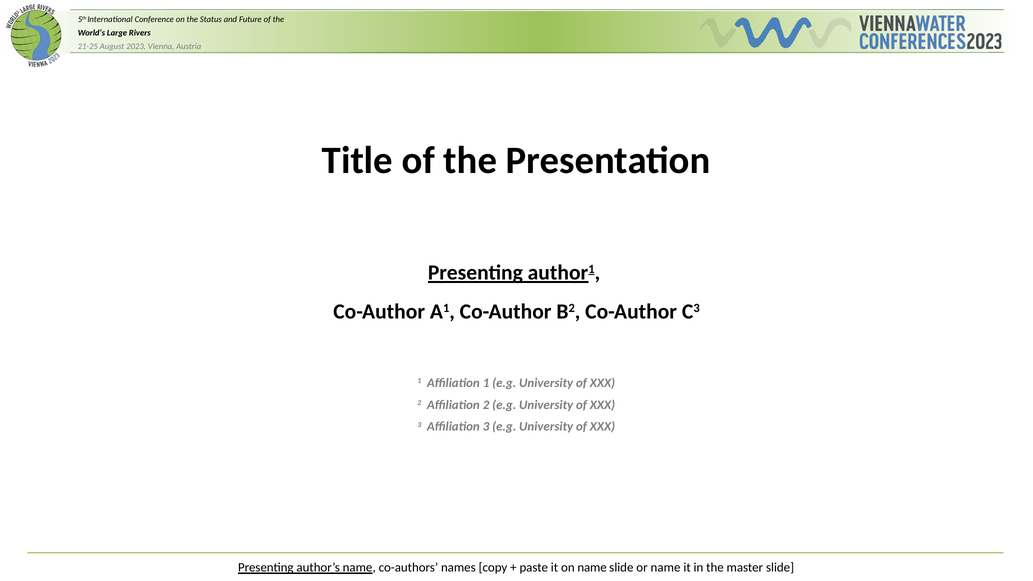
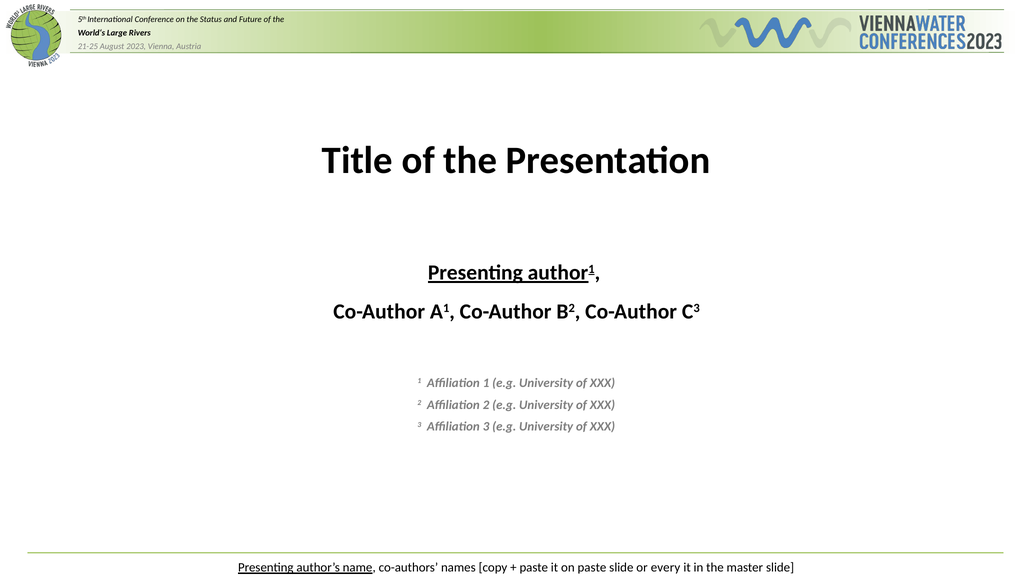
on name: name -> paste (592, 568)
or name: name -> every (665, 568)
